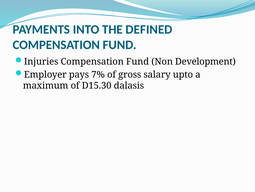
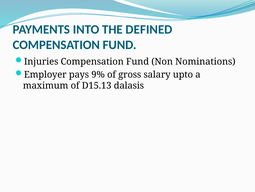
Development: Development -> Nominations (205, 61)
7%: 7% -> 9% (98, 74)
D15.30: D15.30 -> D15.13 (97, 85)
